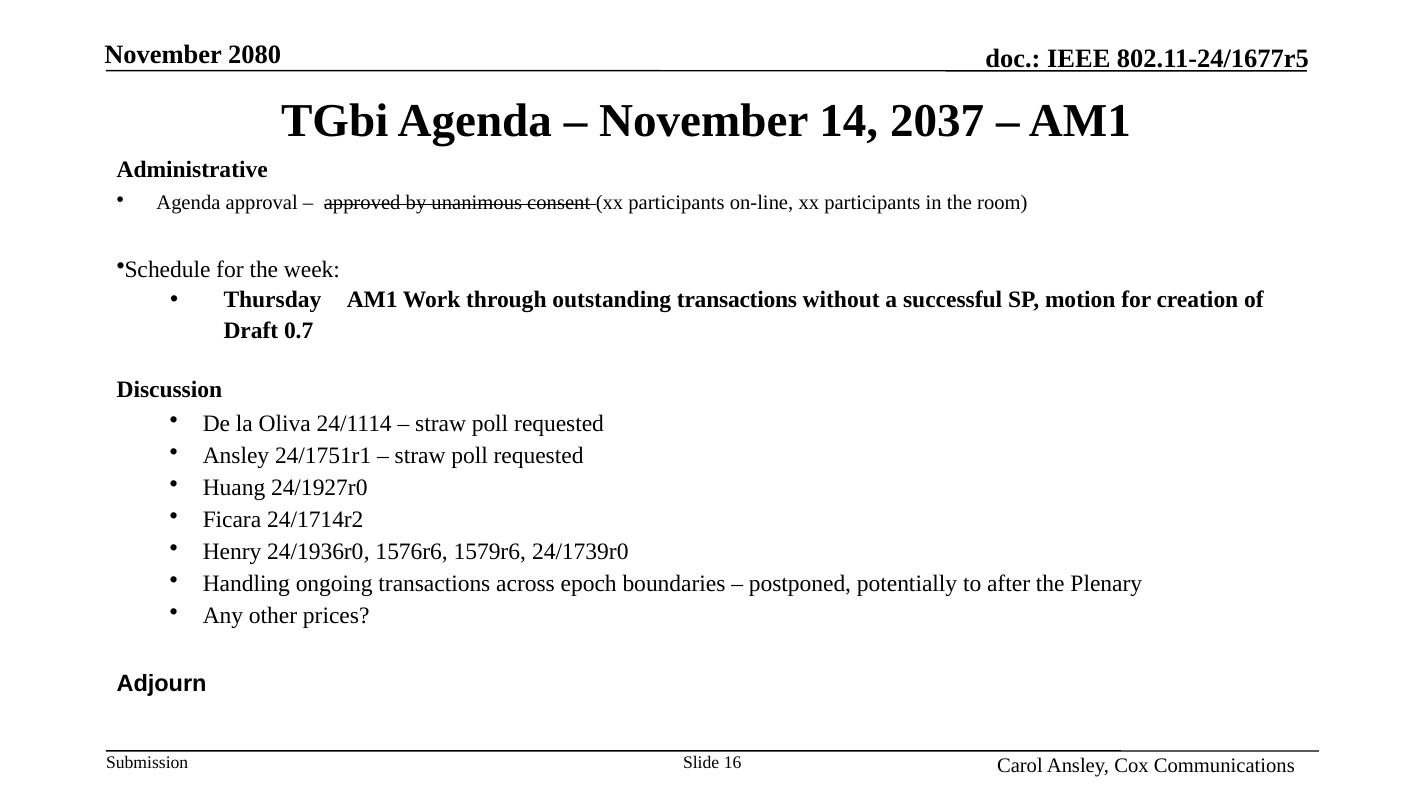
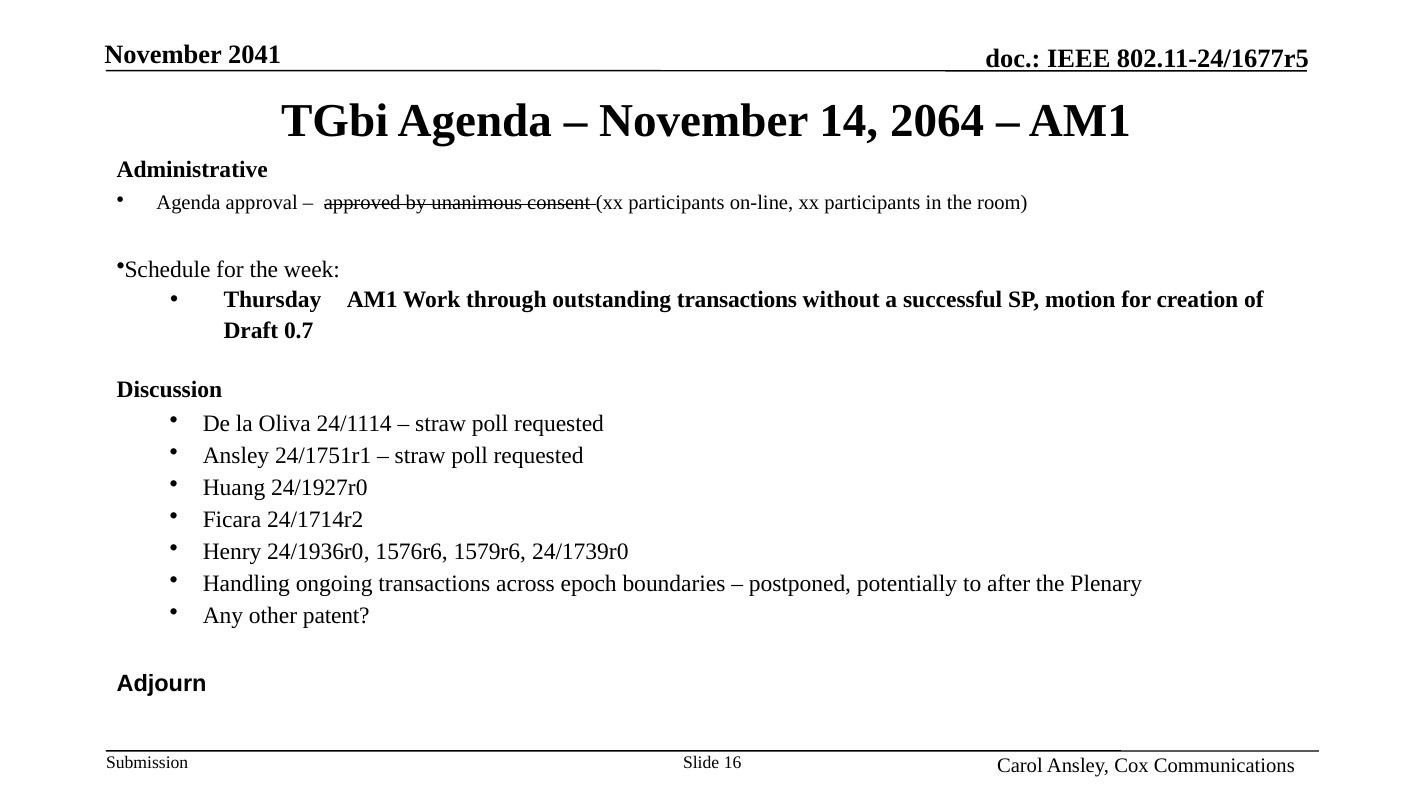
2080: 2080 -> 2041 (255, 55)
2037: 2037 -> 2064 (937, 121)
prices: prices -> patent (336, 616)
